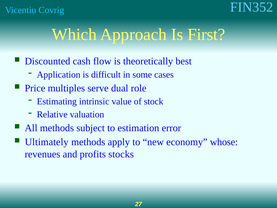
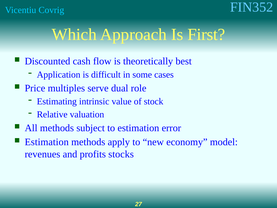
Ultimately: Ultimately -> Estimation (47, 142)
whose: whose -> model (224, 142)
